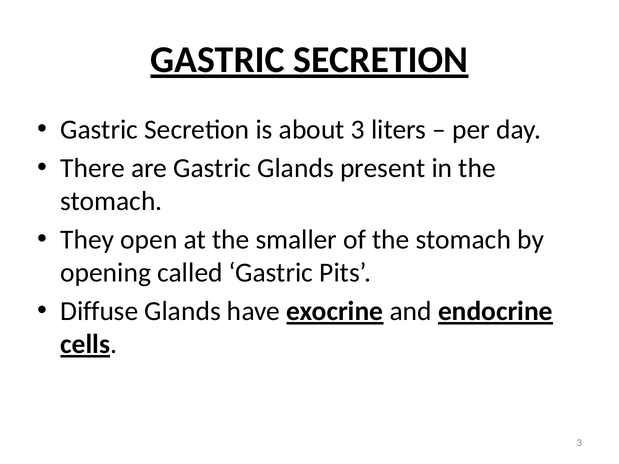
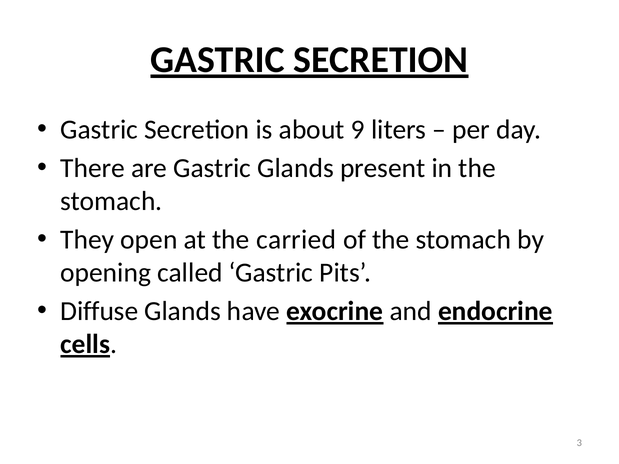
about 3: 3 -> 9 (358, 130)
smaller: smaller -> carried (296, 240)
